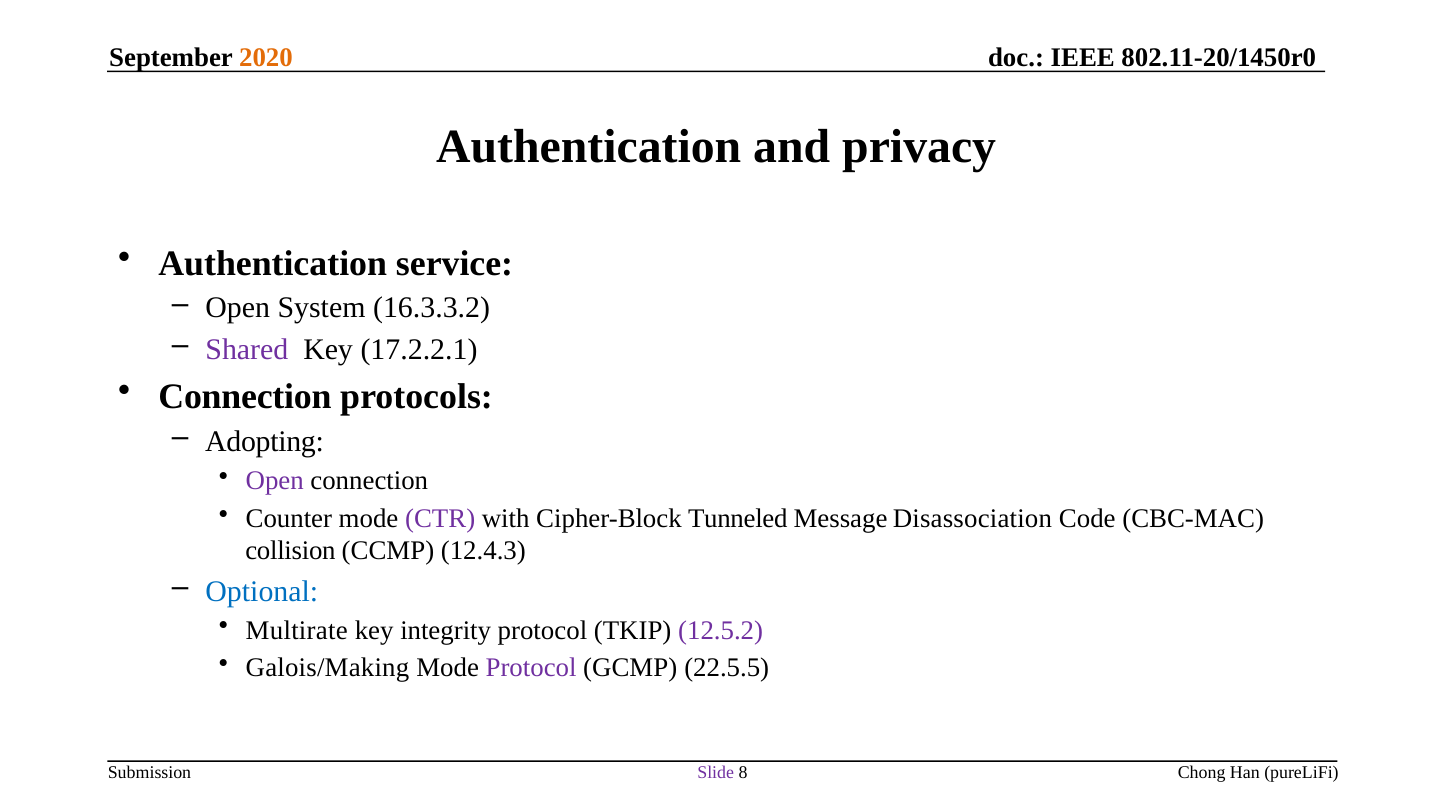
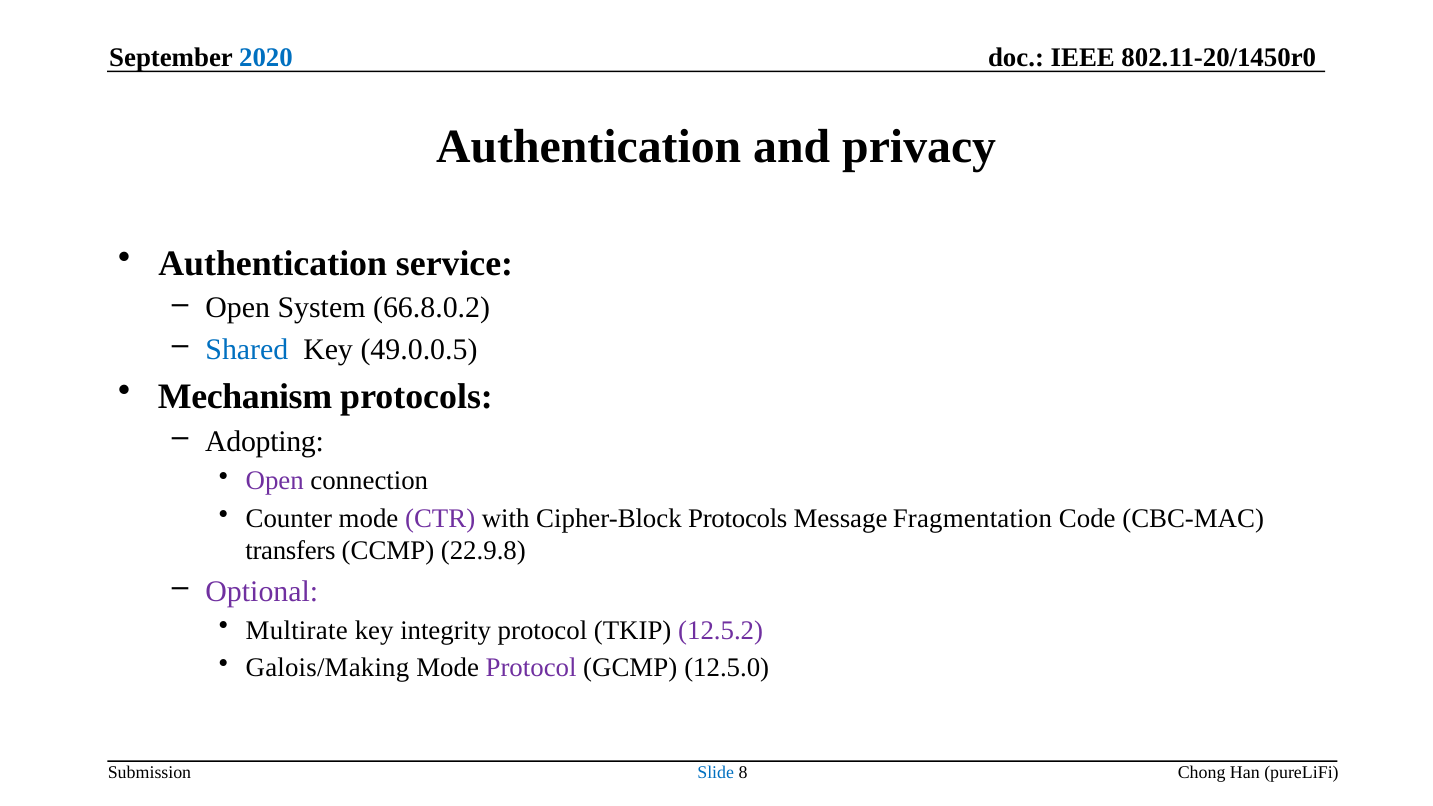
2020 colour: orange -> blue (266, 57)
16.3.3.2: 16.3.3.2 -> 66.8.0.2 (432, 308)
Shared colour: purple -> blue (247, 350)
17.2.2.1: 17.2.2.1 -> 49.0.0.5 (419, 350)
Connection: Connection -> Mechanism (245, 397)
Cipher-Block Tunneled: Tunneled -> Protocols (738, 519)
Disassociation: Disassociation -> Fragmentation (972, 519)
collision: collision -> transfers (290, 551)
12.4.3: 12.4.3 -> 22.9.8 (483, 551)
Optional colour: blue -> purple (262, 591)
22.5.5: 22.5.5 -> 12.5.0 (727, 668)
Slide colour: purple -> blue (716, 773)
